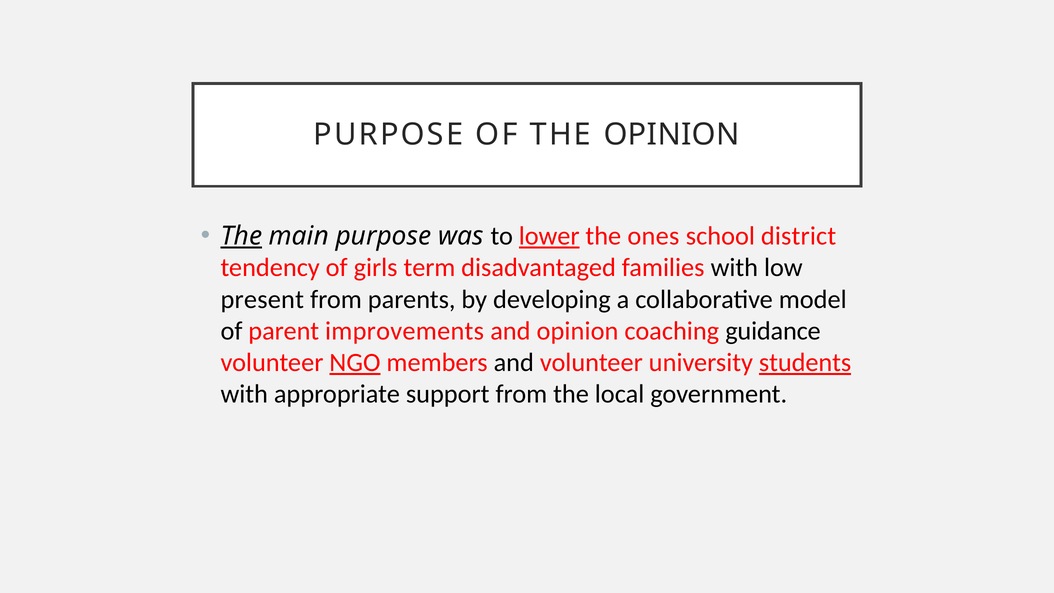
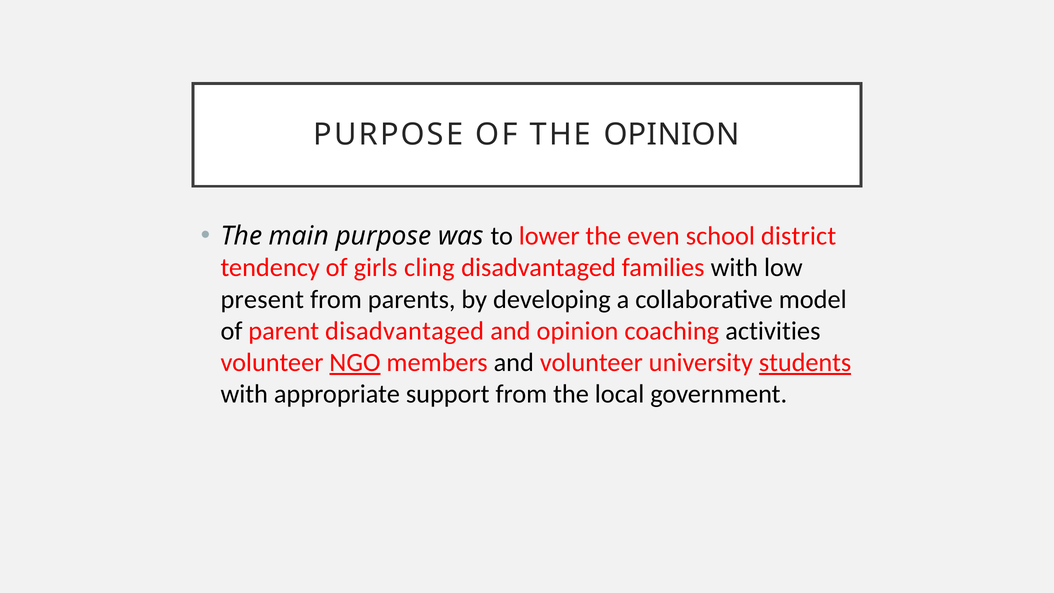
The underline: present -> none (241, 236)
lower underline: present -> none (549, 236)
ones: ones -> even (653, 236)
term: term -> cling (429, 268)
parent improvements: improvements -> disadvantaged (405, 331)
guidance: guidance -> activities (773, 331)
